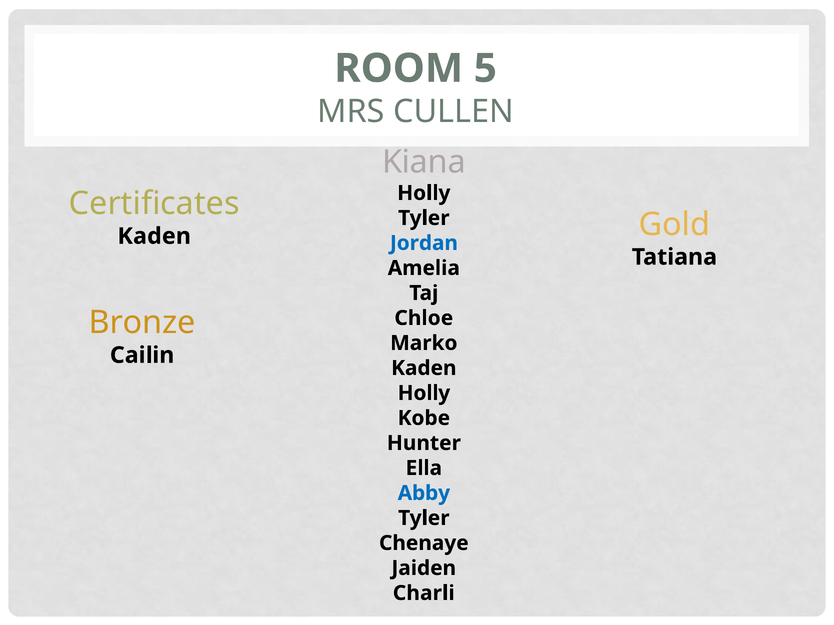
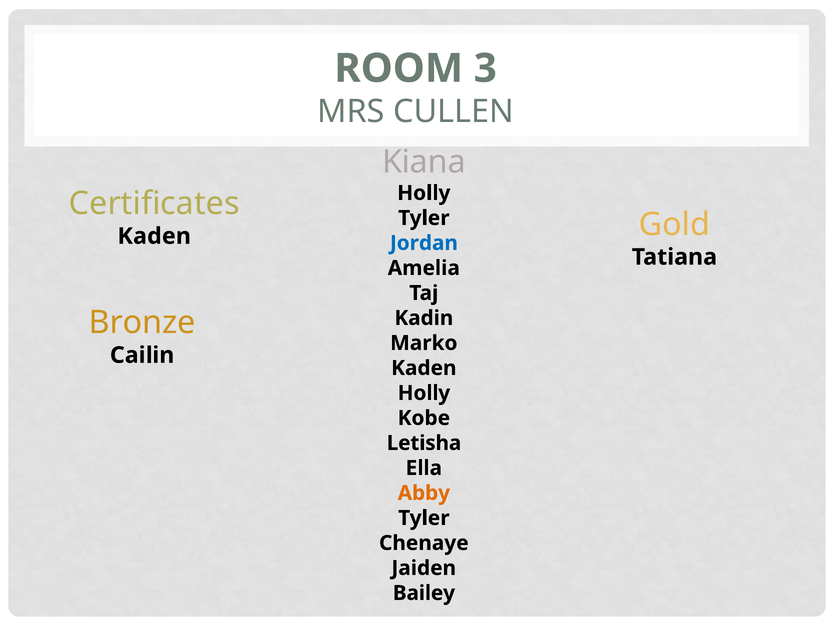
5: 5 -> 3 (485, 69)
Chloe: Chloe -> Kadin (424, 318)
Hunter: Hunter -> Letisha (424, 443)
Abby colour: blue -> orange (424, 493)
Charli: Charli -> Bailey (424, 594)
